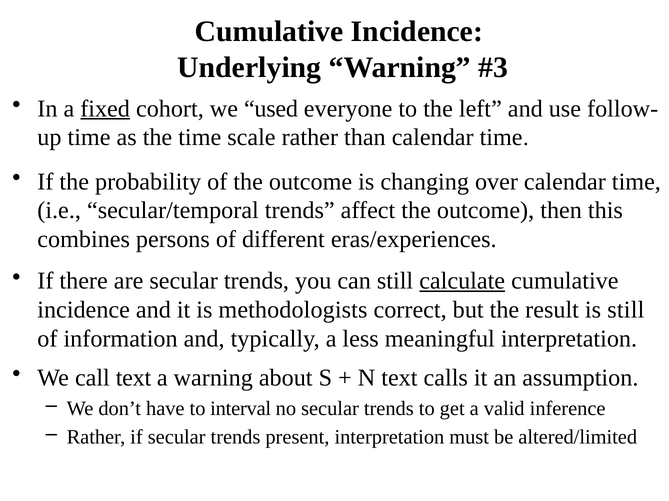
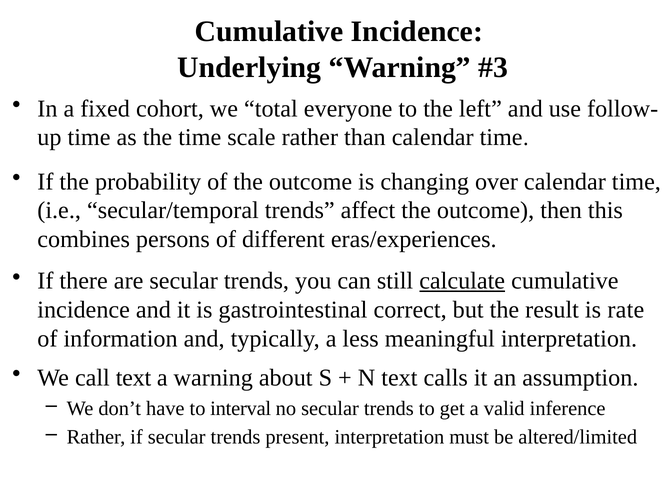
fixed underline: present -> none (105, 109)
used: used -> total (271, 109)
methodologists: methodologists -> gastrointestinal (293, 310)
is still: still -> rate (626, 310)
